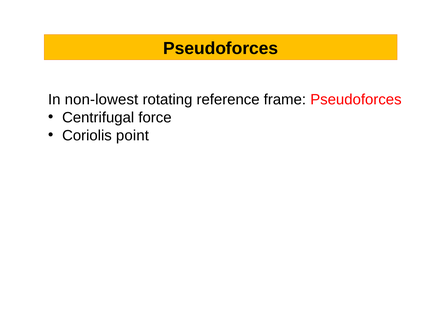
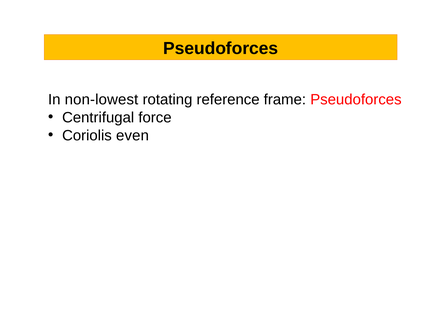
point: point -> even (132, 135)
